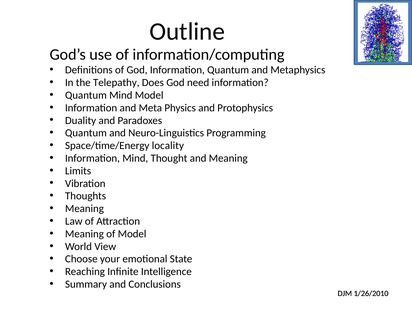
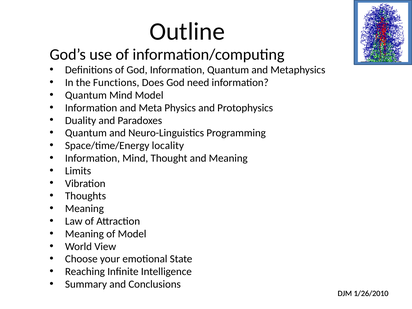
Telepathy: Telepathy -> Functions (116, 83)
